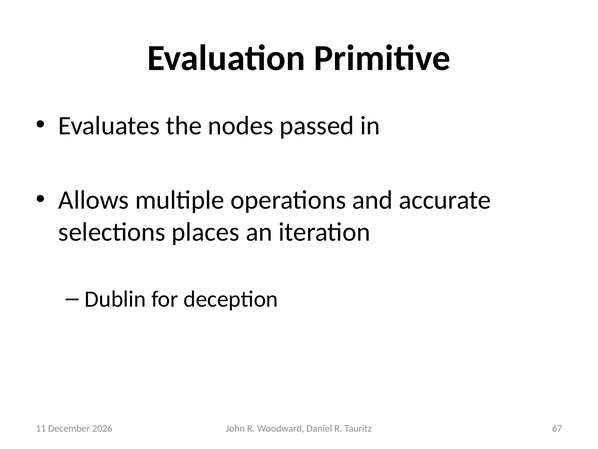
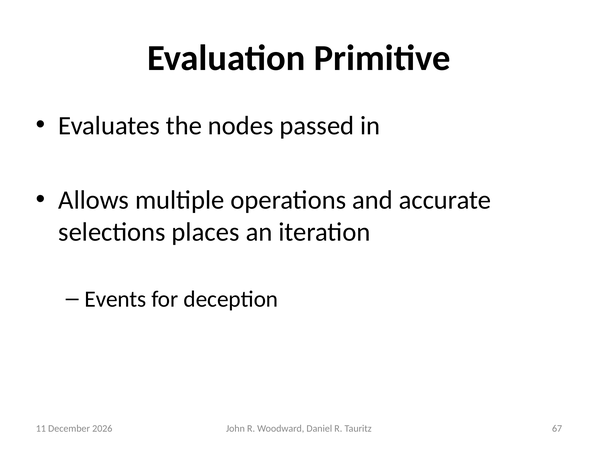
Dublin: Dublin -> Events (115, 299)
